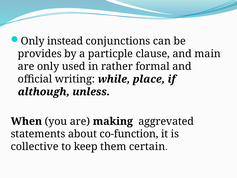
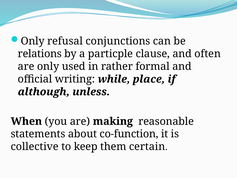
instead: instead -> refusal (65, 41)
provides: provides -> relations (40, 54)
main: main -> often (208, 54)
aggrevated: aggrevated -> reasonable (166, 121)
